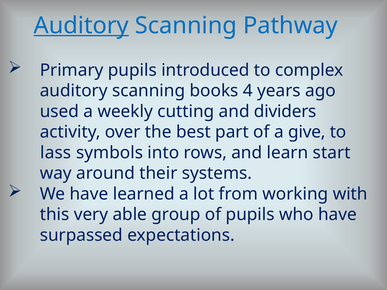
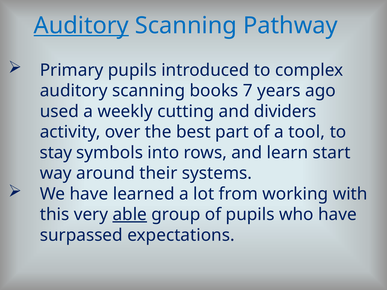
4: 4 -> 7 (248, 91)
give: give -> tool (307, 132)
lass: lass -> stay (56, 153)
able underline: none -> present (130, 215)
